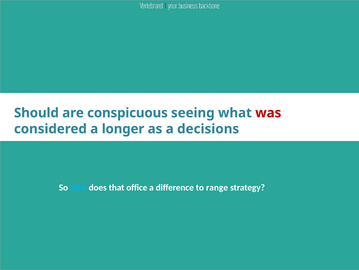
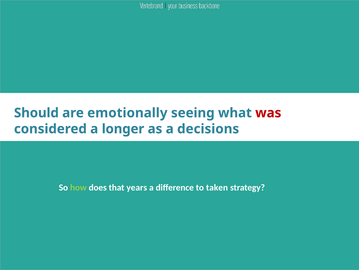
conspicuous: conspicuous -> emotionally (127, 113)
how colour: light blue -> light green (78, 187)
office: office -> years (137, 187)
range: range -> taken (217, 187)
